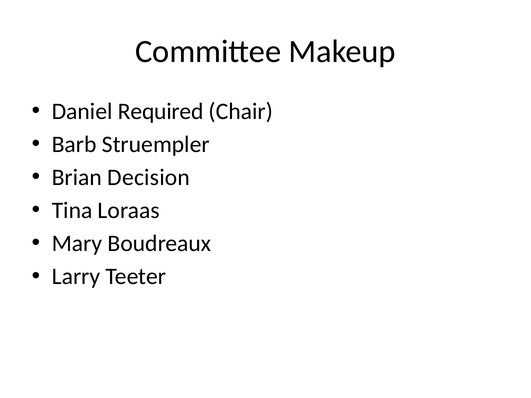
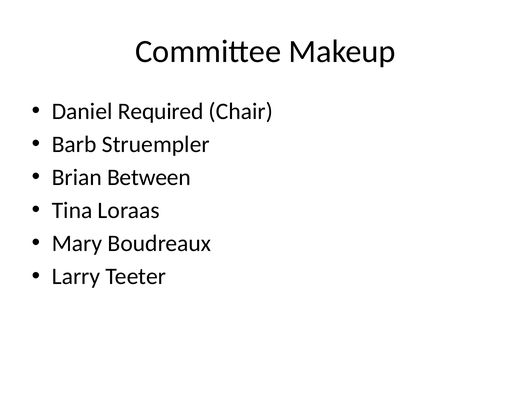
Decision: Decision -> Between (149, 177)
